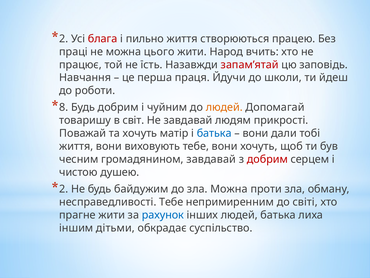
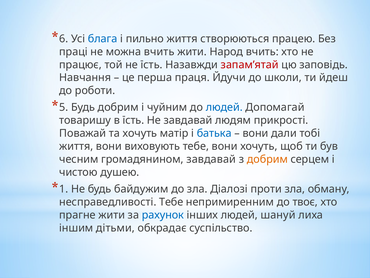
2: 2 -> 6 (64, 39)
блага colour: red -> blue (103, 39)
можна цього: цього -> вчить (159, 52)
8: 8 -> 5 (64, 107)
людей colour: orange -> blue (224, 107)
в світ: світ -> їсть (133, 120)
добрим colour: red -> orange (267, 159)
2: 2 -> 1 (64, 189)
зла Можна: Можна -> Діалозі (229, 189)
світі: світі -> твоє (305, 202)
людей батька: батька -> шануй (278, 215)
